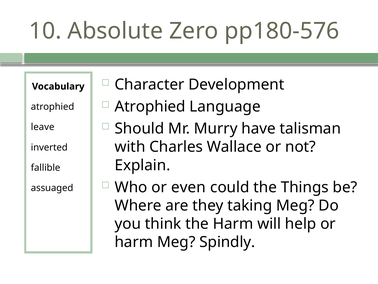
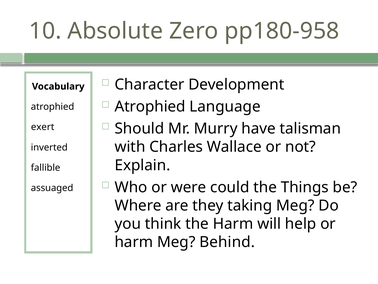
pp180-576: pp180-576 -> pp180-958 (282, 31)
leave: leave -> exert (43, 127)
even: even -> were (188, 187)
Spindly: Spindly -> Behind (227, 242)
